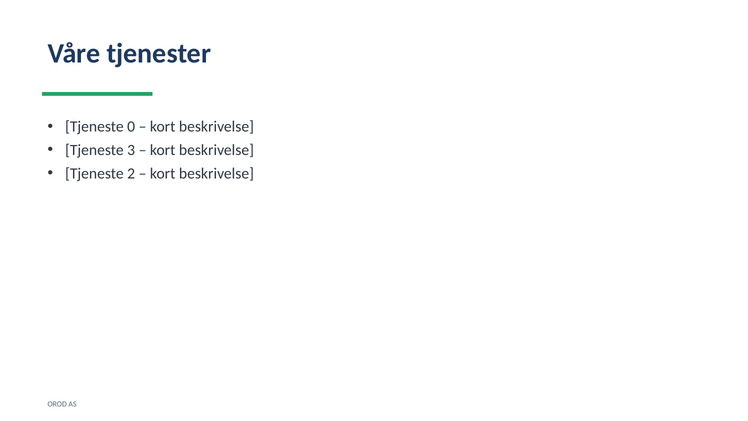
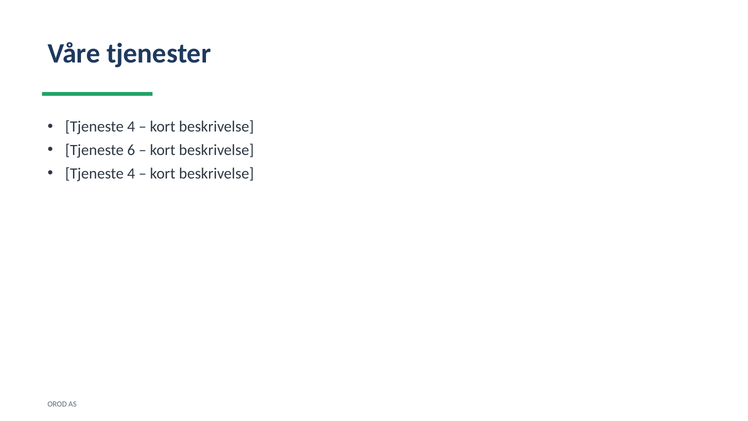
0: 0 -> 4 (131, 127)
3: 3 -> 6 (131, 150)
2: 2 -> 4 (131, 173)
